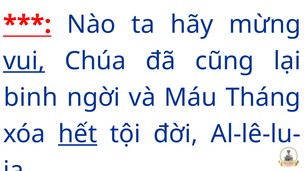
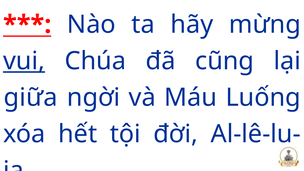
binh: binh -> giữa (31, 98)
Tháng: Tháng -> Luống (263, 98)
hết underline: present -> none (78, 134)
